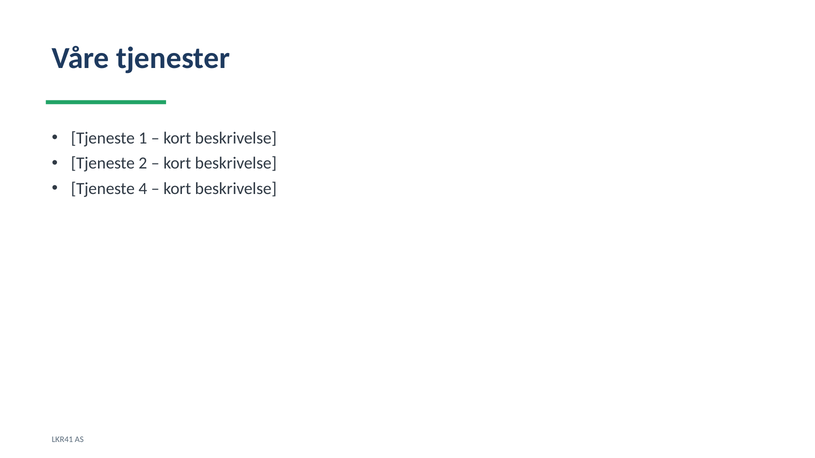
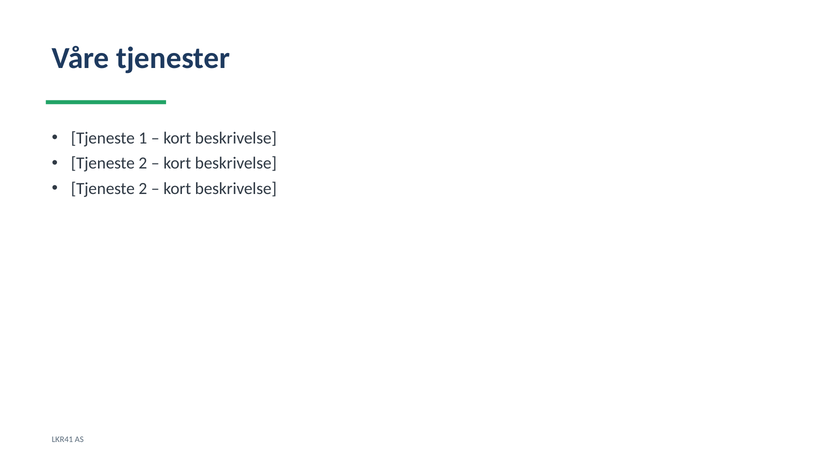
4: 4 -> 2 (143, 189)
